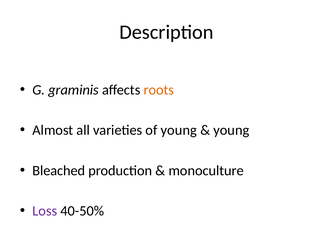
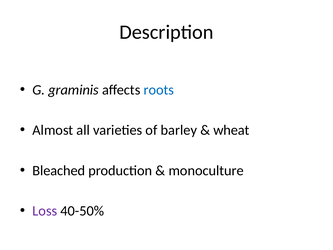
roots colour: orange -> blue (159, 90)
of young: young -> barley (179, 130)
young: young -> wheat (231, 130)
